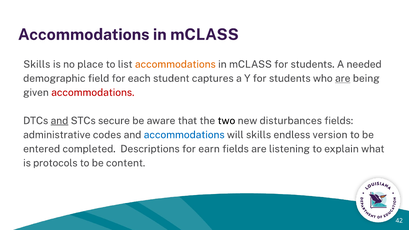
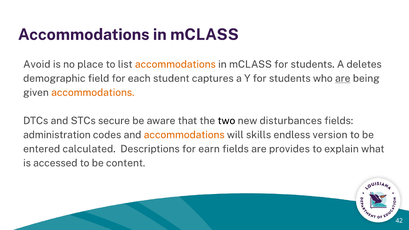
Skills: Skills -> Avoid (37, 64)
needed: needed -> deletes (364, 64)
accommodations colour: red -> orange (93, 93)
and underline: present -> none (59, 121)
administrative: administrative -> administration (57, 135)
accommodations colour: blue -> orange (184, 135)
completed: completed -> calculated (89, 149)
listening: listening -> provides (289, 149)
protocols: protocols -> accessed (55, 163)
